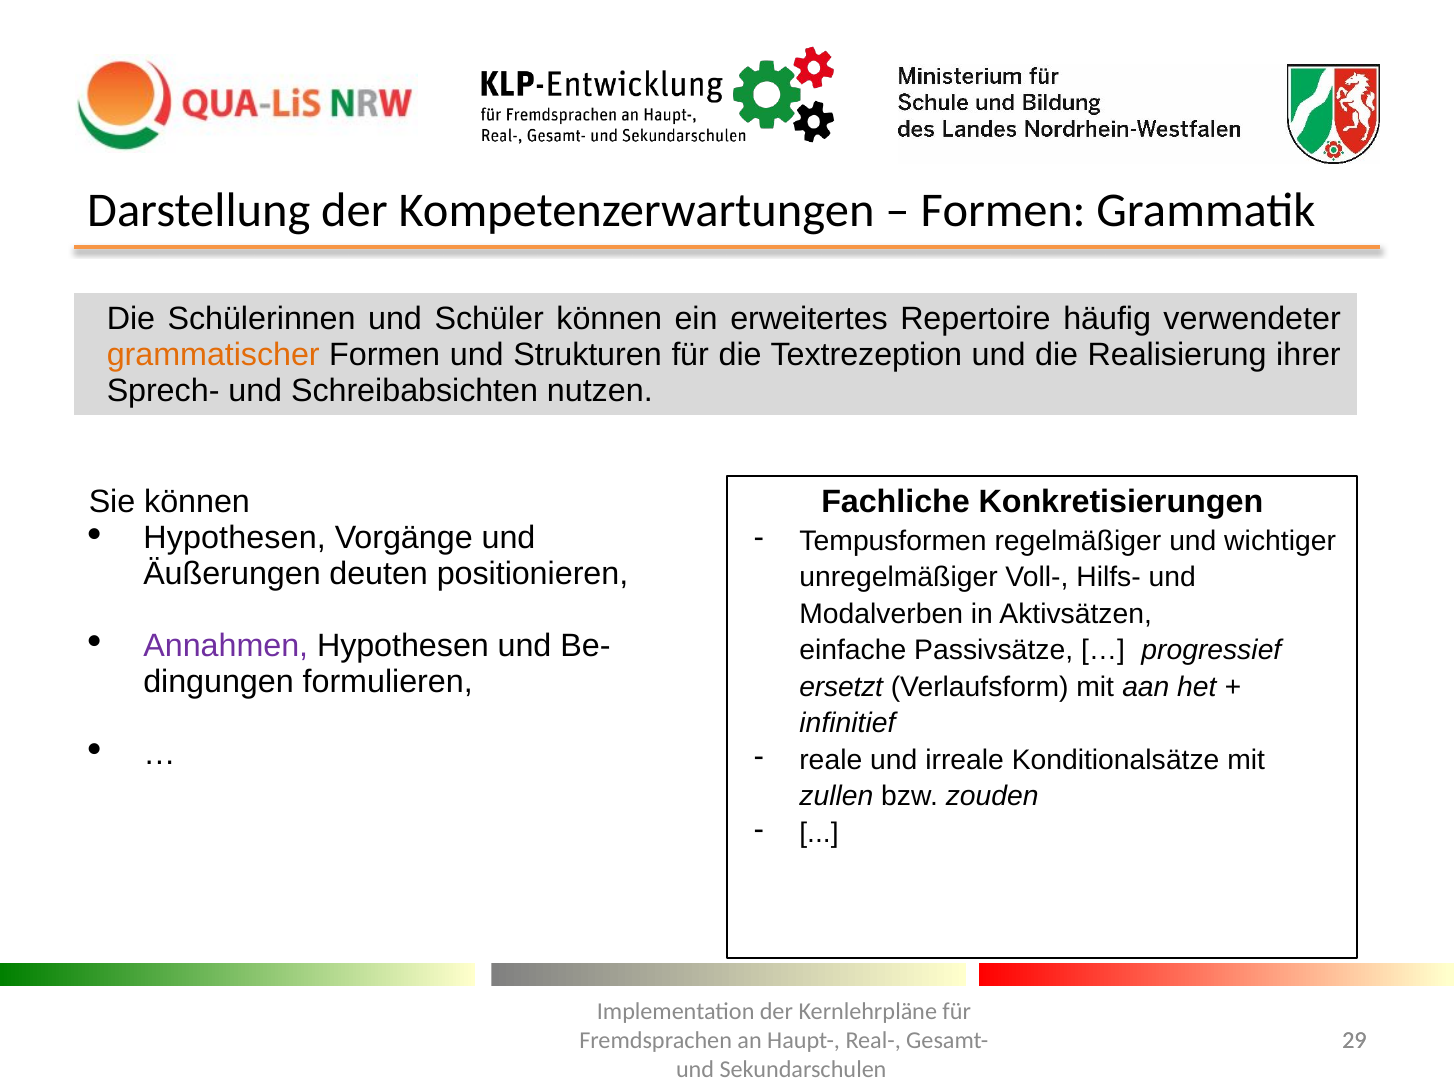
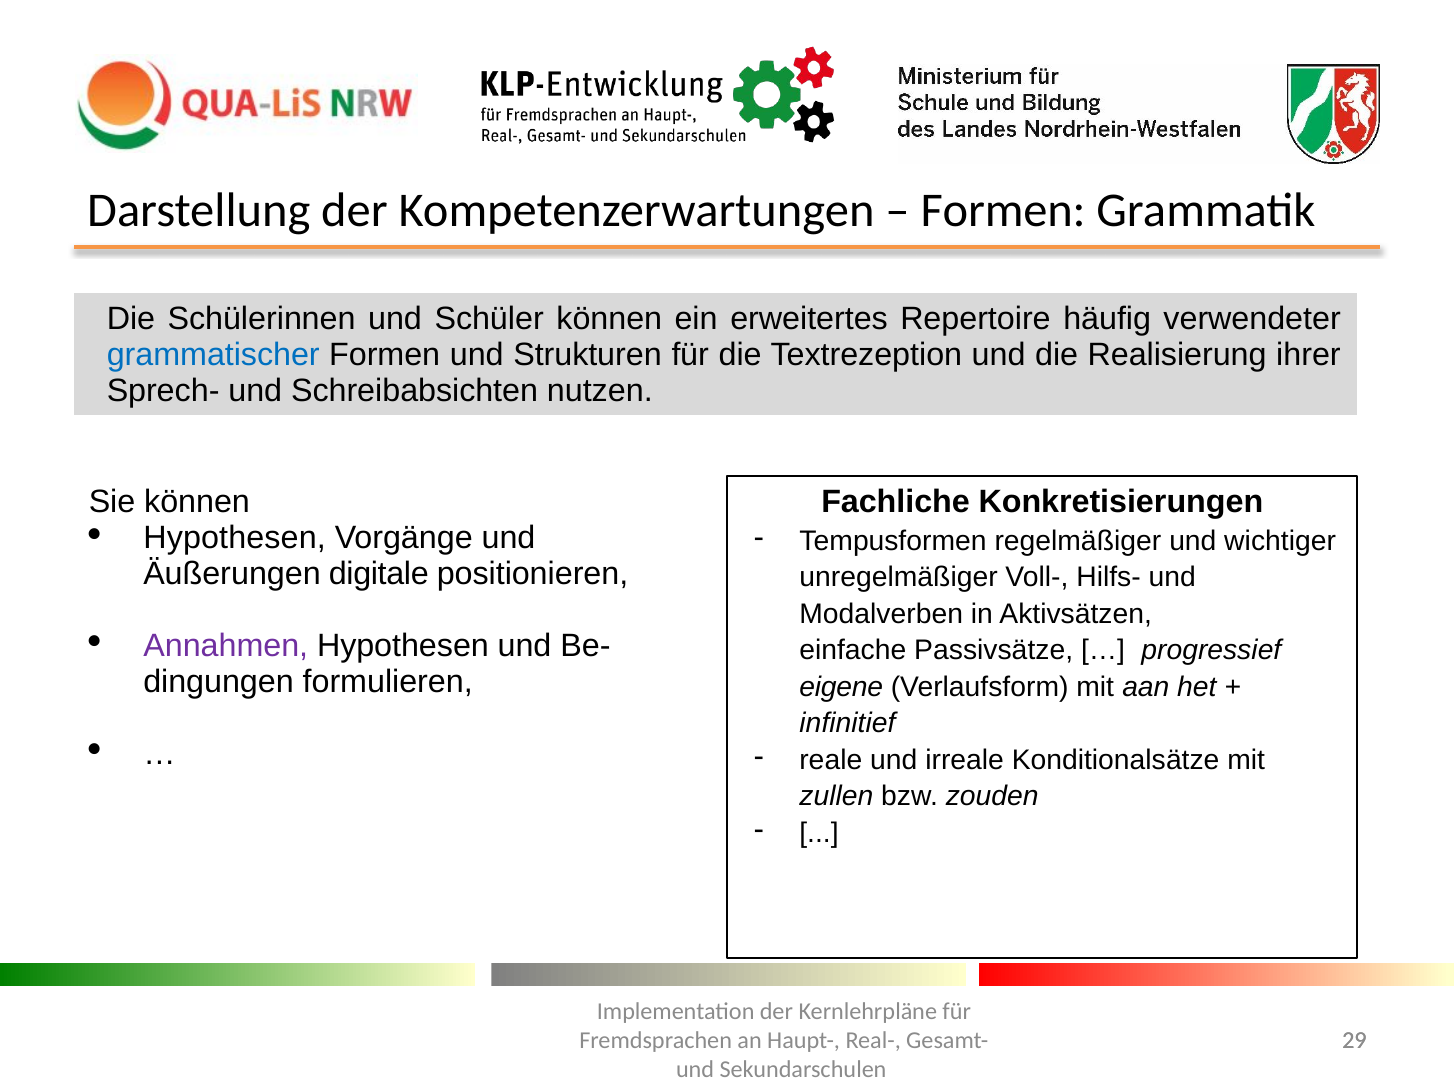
grammatischer colour: orange -> blue (213, 355)
deuten: deuten -> digitale (379, 574)
ersetzt: ersetzt -> eigene (841, 687)
